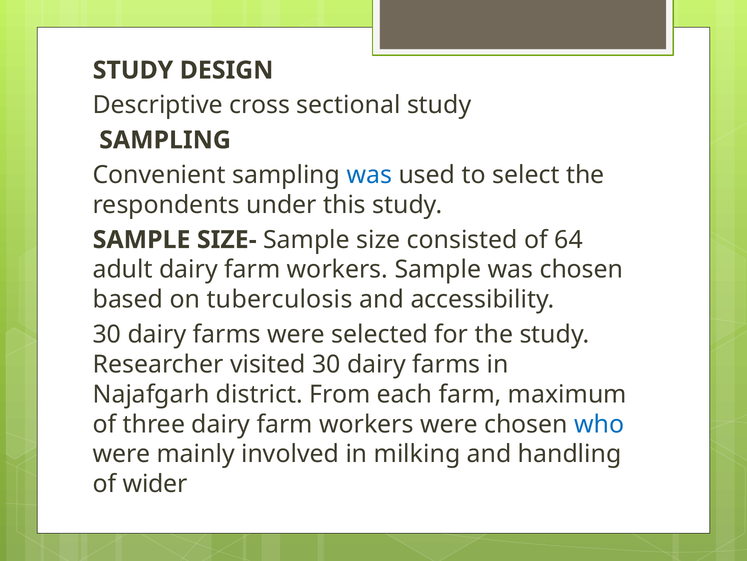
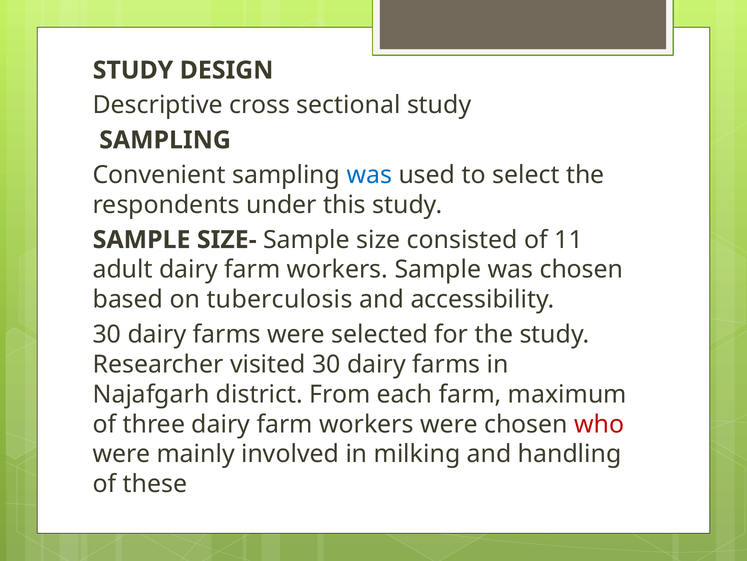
64: 64 -> 11 (569, 239)
who colour: blue -> red (599, 424)
wider: wider -> these (155, 484)
